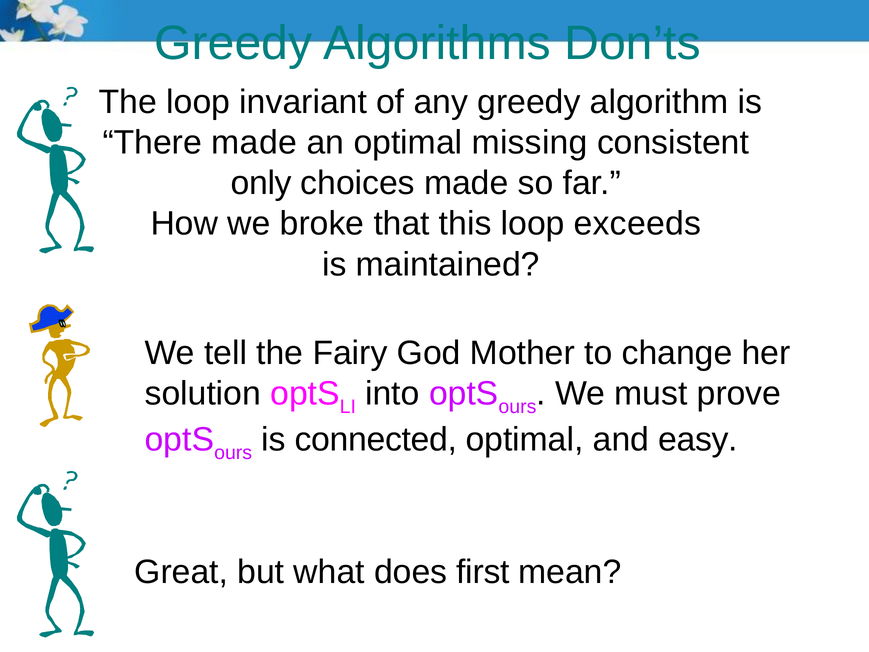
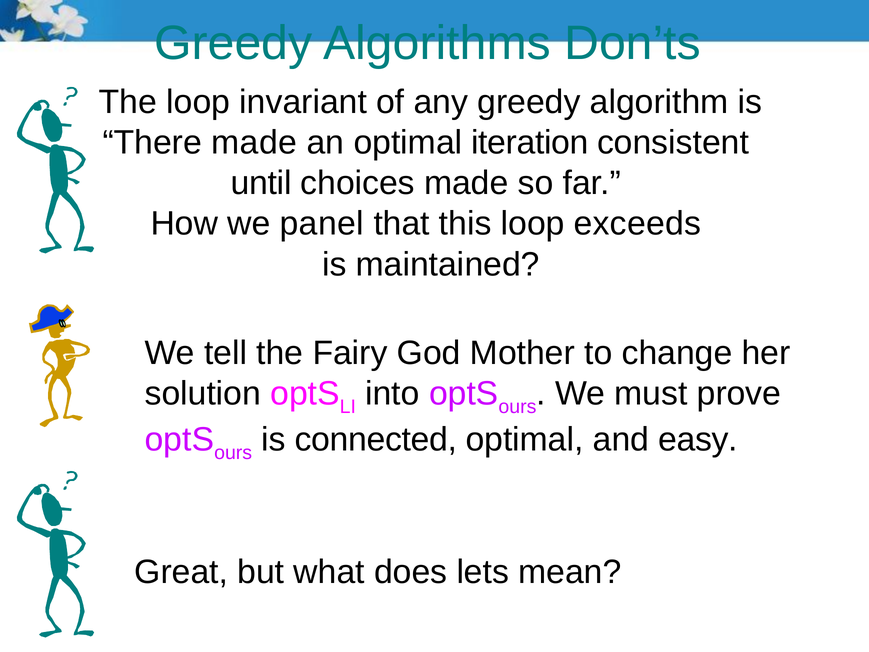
missing: missing -> iteration (530, 143)
only: only -> until (261, 183)
broke: broke -> panel (322, 224)
first: first -> lets (483, 572)
